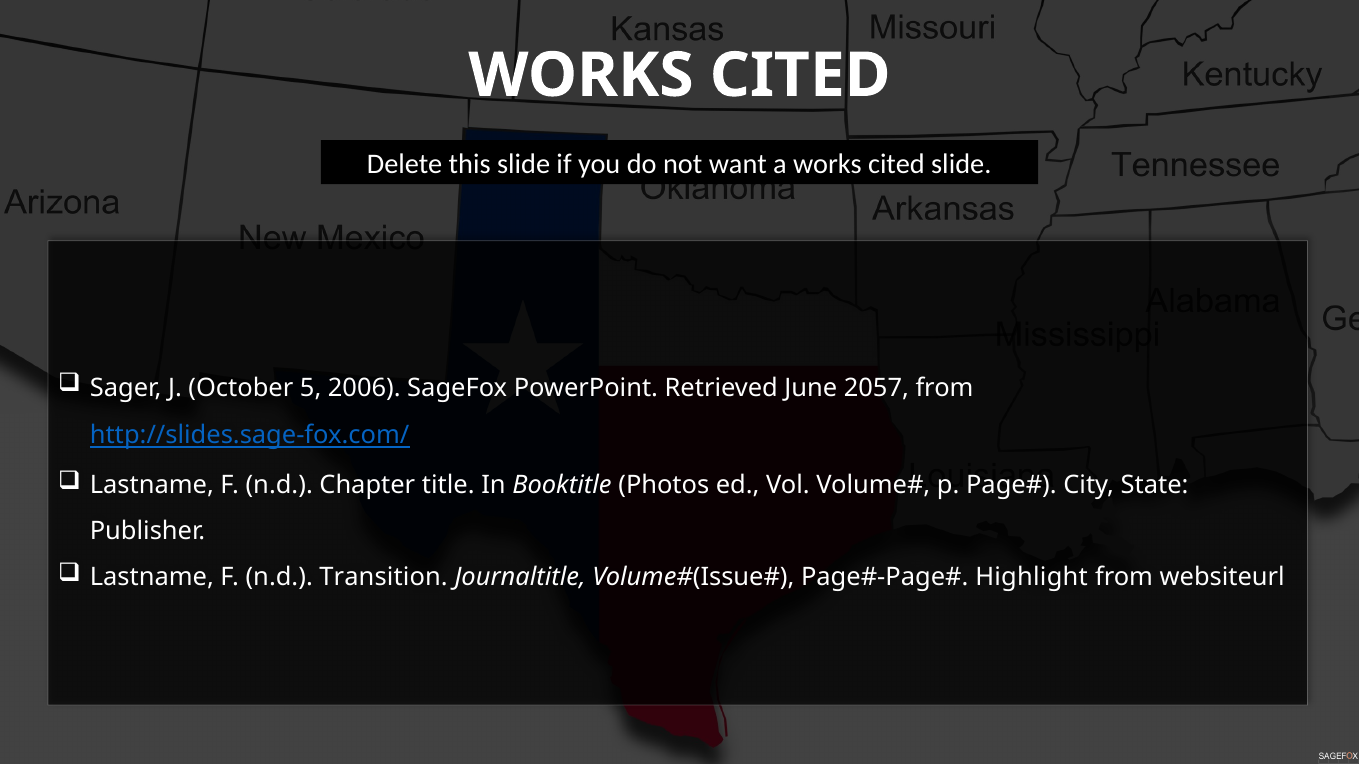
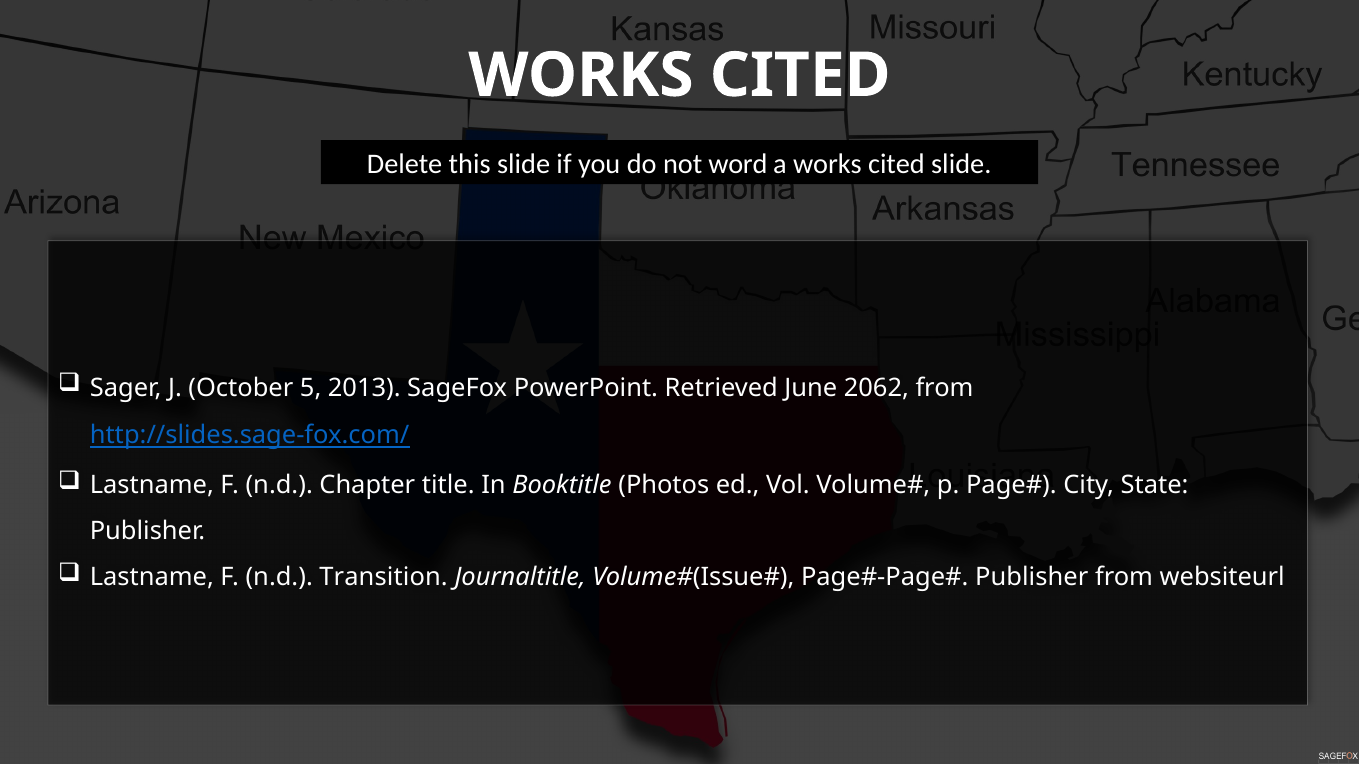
want: want -> word (738, 164)
2006: 2006 -> 2013 (364, 388)
2057: 2057 -> 2062 (876, 388)
Highlight: Highlight -> Publisher (1032, 577)
